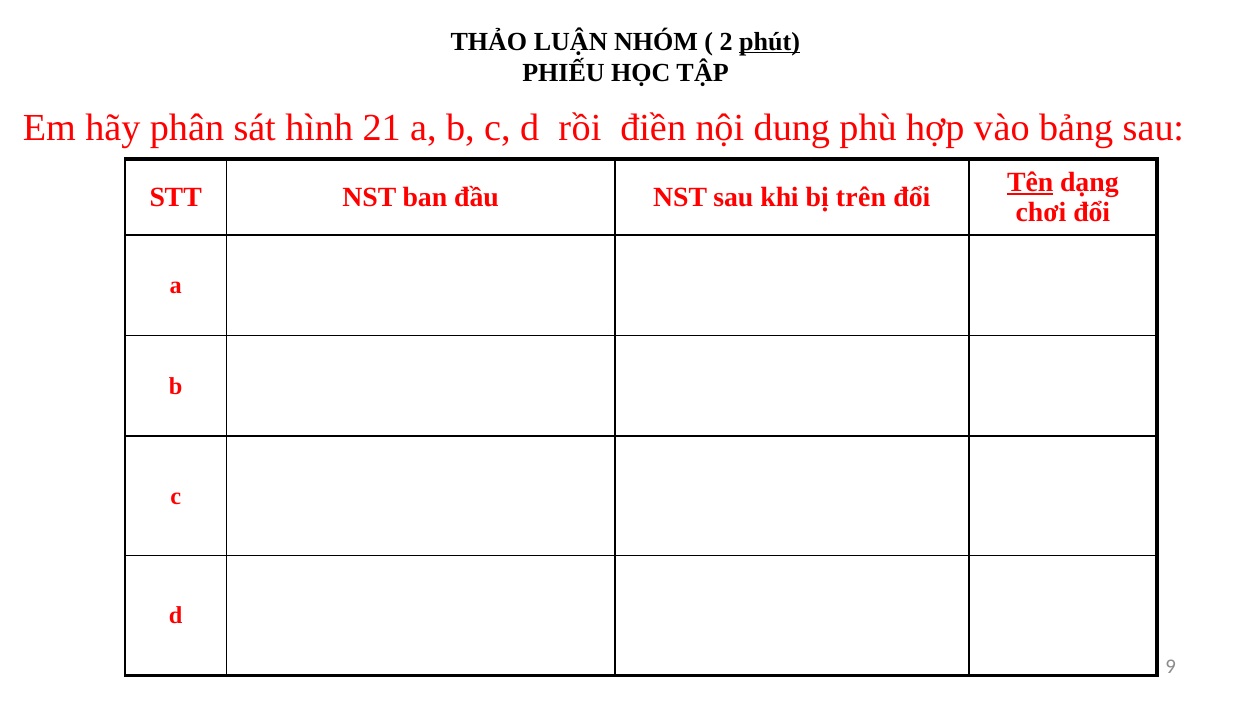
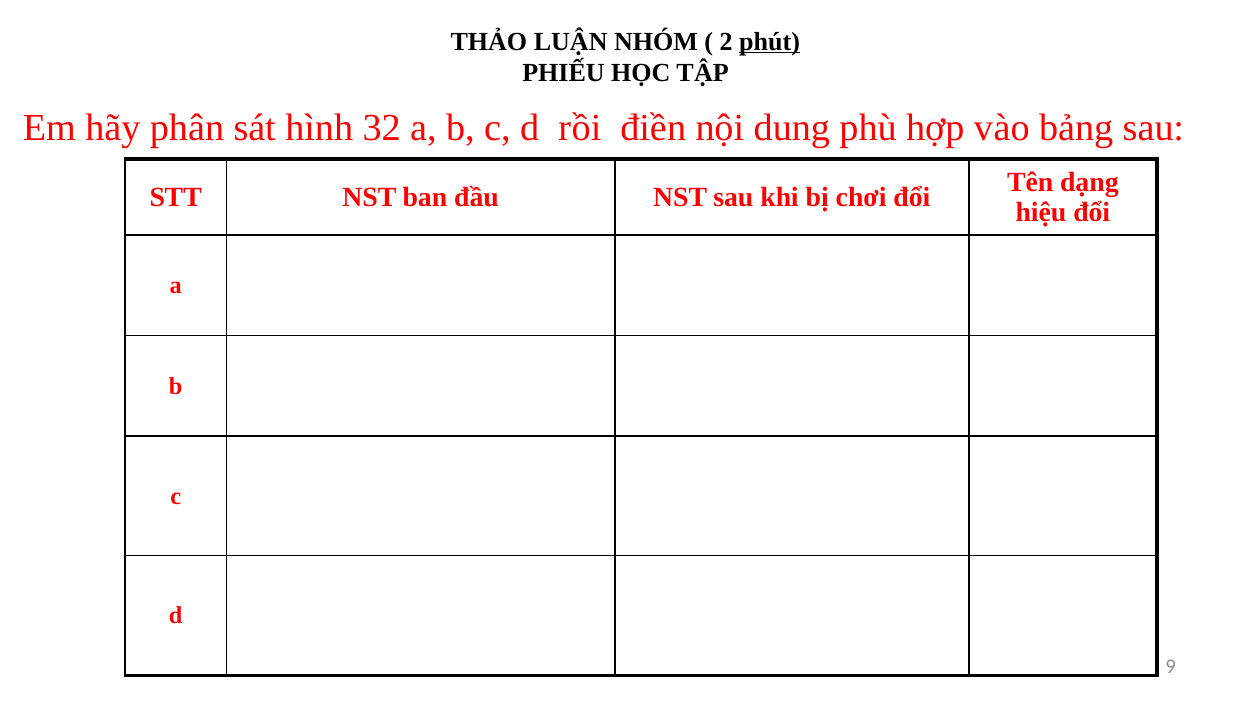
21: 21 -> 32 (382, 128)
Tên underline: present -> none (1030, 182)
trên: trên -> chơi (861, 197)
chơi: chơi -> hiệu (1041, 213)
